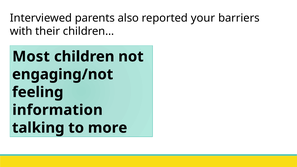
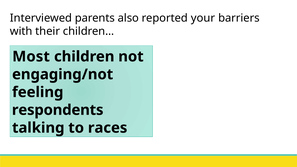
information: information -> respondents (58, 110)
more: more -> races (108, 128)
